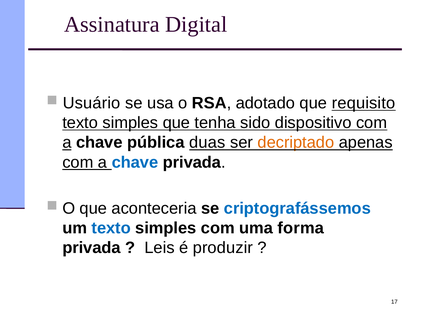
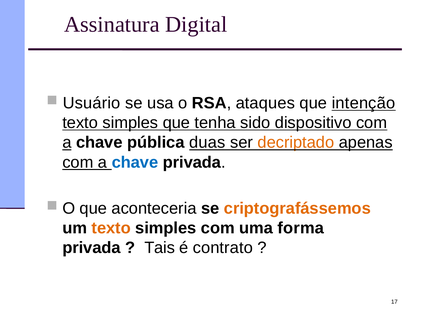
adotado: adotado -> ataques (265, 103)
requisito: requisito -> intenção (364, 103)
criptografássemos colour: blue -> orange (297, 209)
texto colour: blue -> orange (111, 228)
Leis: Leis -> Tais (160, 248)
produzir: produzir -> contrato (223, 248)
